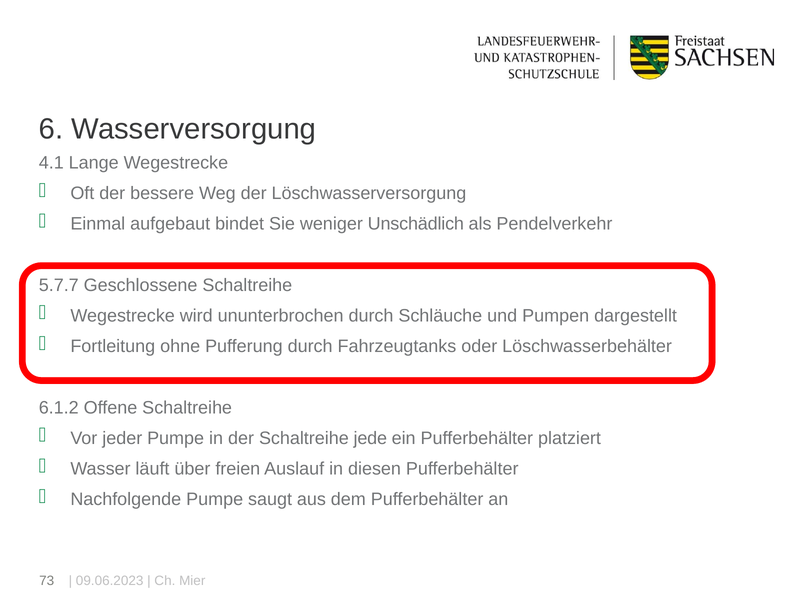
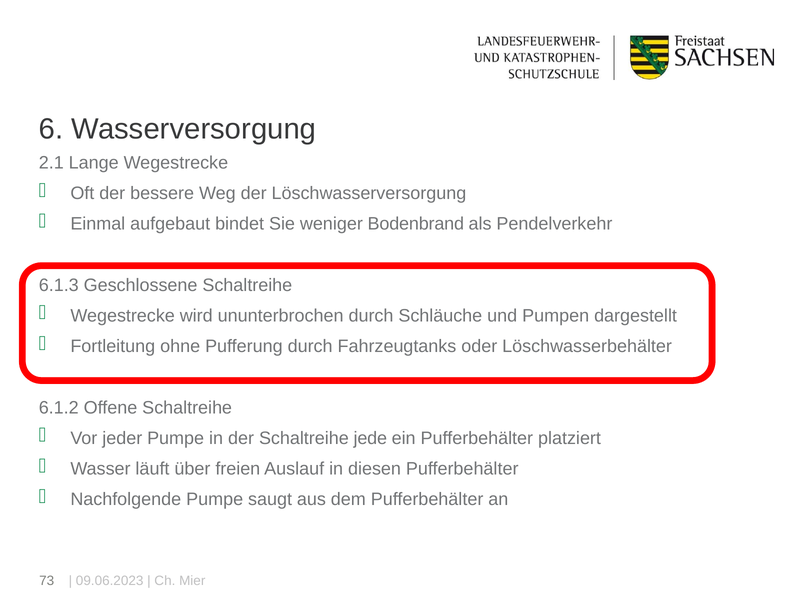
4.1: 4.1 -> 2.1 (51, 163)
Unschädlich: Unschädlich -> Bodenbrand (416, 224)
5.7.7: 5.7.7 -> 6.1.3 (59, 285)
